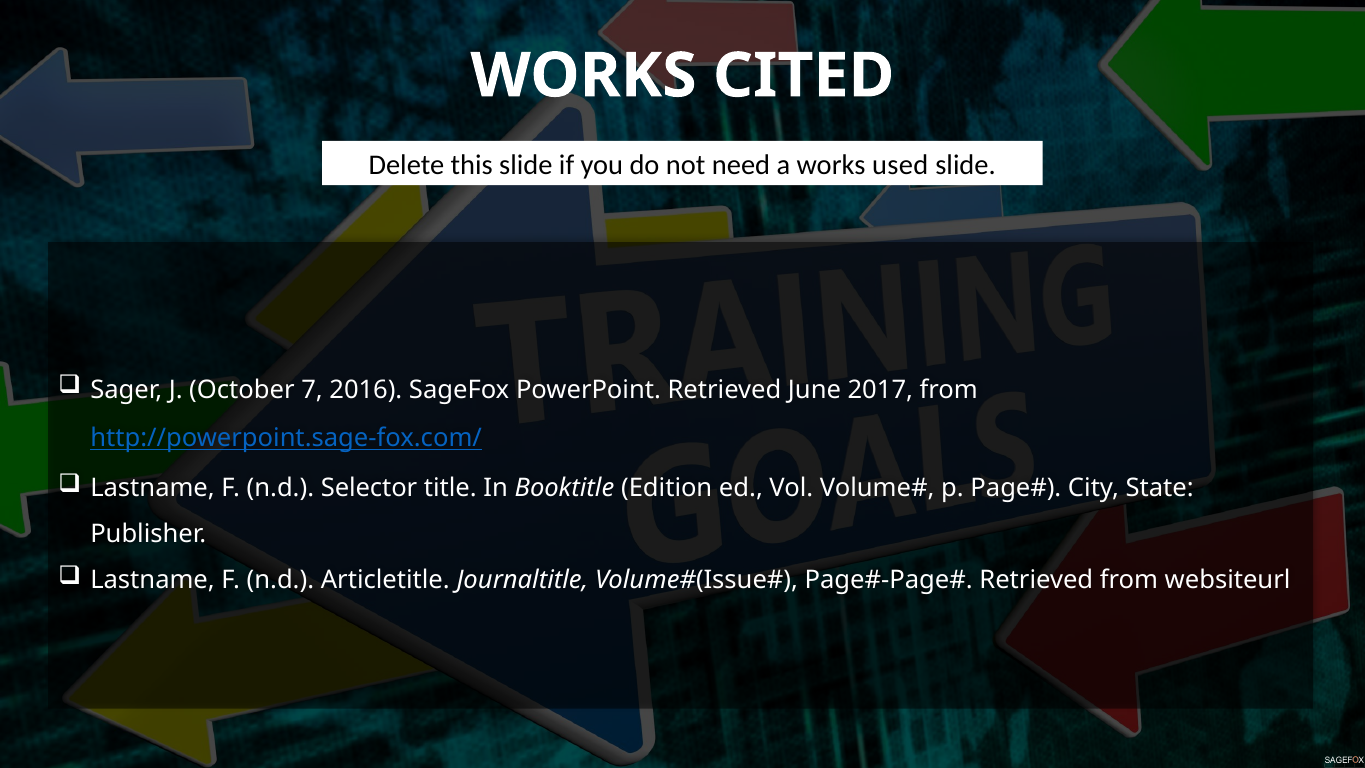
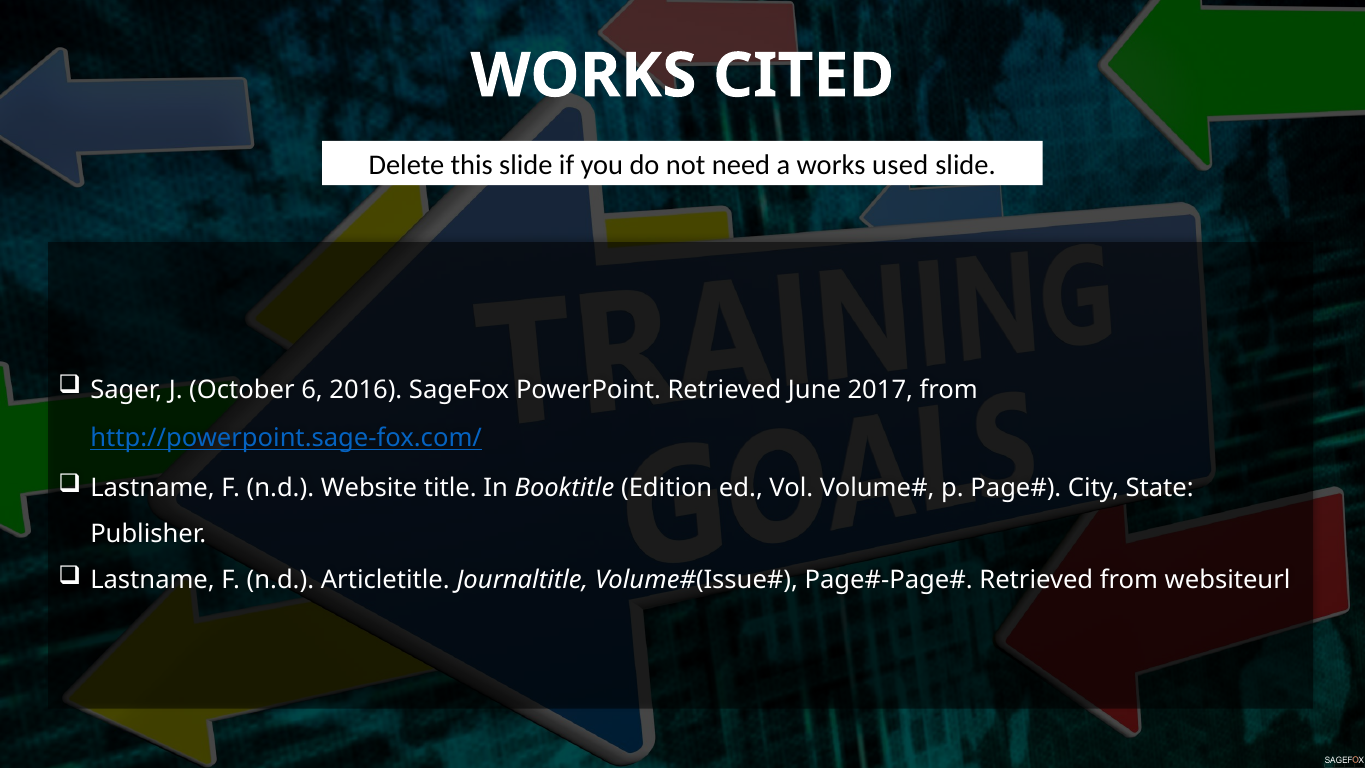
7: 7 -> 6 (312, 390)
Selector: Selector -> Website (369, 488)
